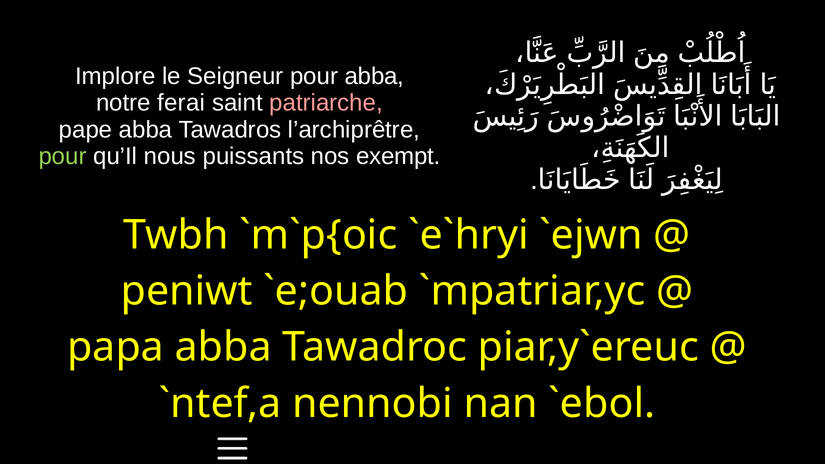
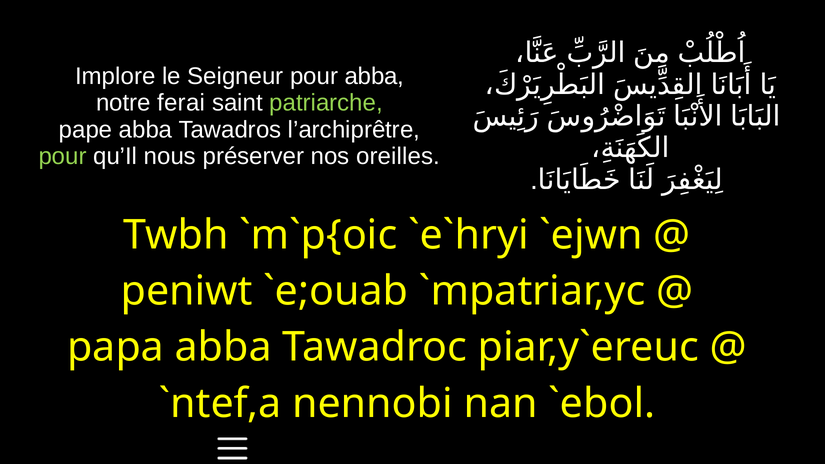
patriarche colour: pink -> light green (326, 103)
puissants: puissants -> préserver (253, 157)
exempt: exempt -> oreilles (398, 157)
